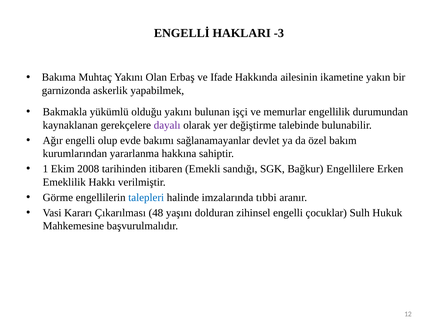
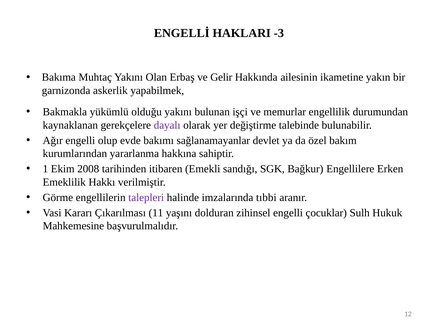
Ifade: Ifade -> Gelir (221, 77)
talepleri colour: blue -> purple (146, 197)
48: 48 -> 11 (156, 212)
